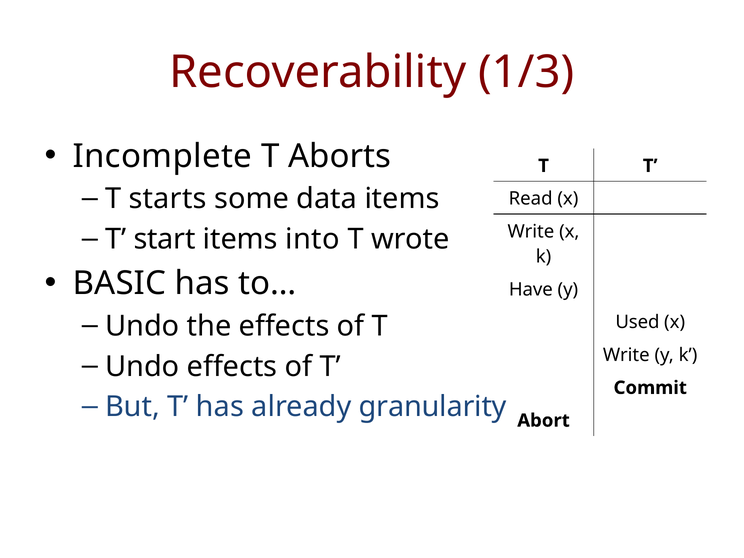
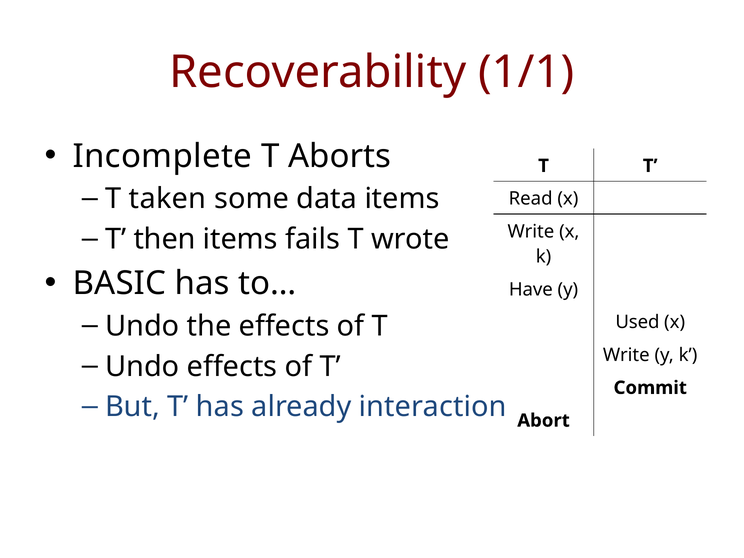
1/3: 1/3 -> 1/1 (526, 72)
starts: starts -> taken (168, 199)
start: start -> then (165, 239)
into: into -> fails (313, 239)
granularity: granularity -> interaction (433, 407)
